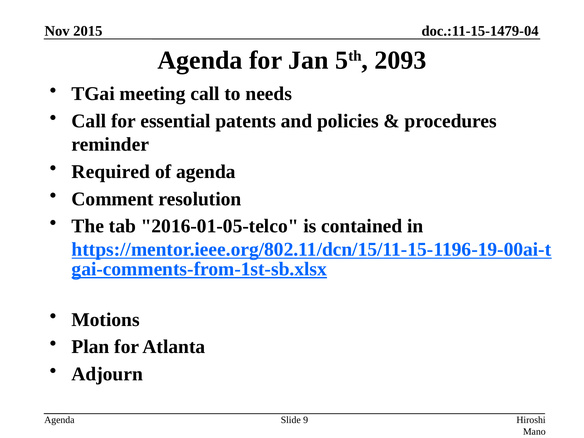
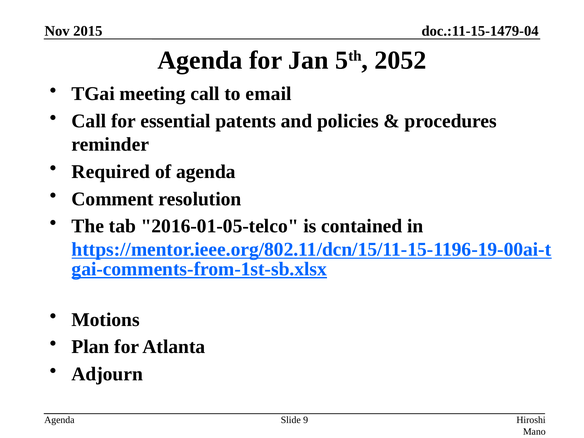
2093: 2093 -> 2052 (400, 60)
needs: needs -> email (269, 94)
